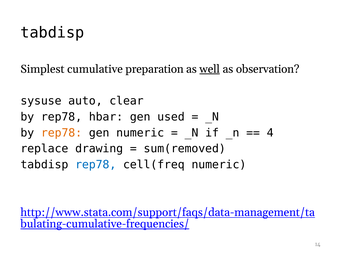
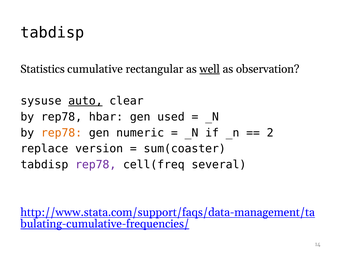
Simplest: Simplest -> Statistics (43, 69)
preparation: preparation -> rectangular (154, 69)
auto underline: none -> present (85, 101)
4: 4 -> 2 (270, 133)
drawing: drawing -> version (99, 149)
sum(removed: sum(removed -> sum(coaster (185, 149)
rep78 colour: blue -> purple (96, 164)
cell(freq numeric: numeric -> several (219, 164)
